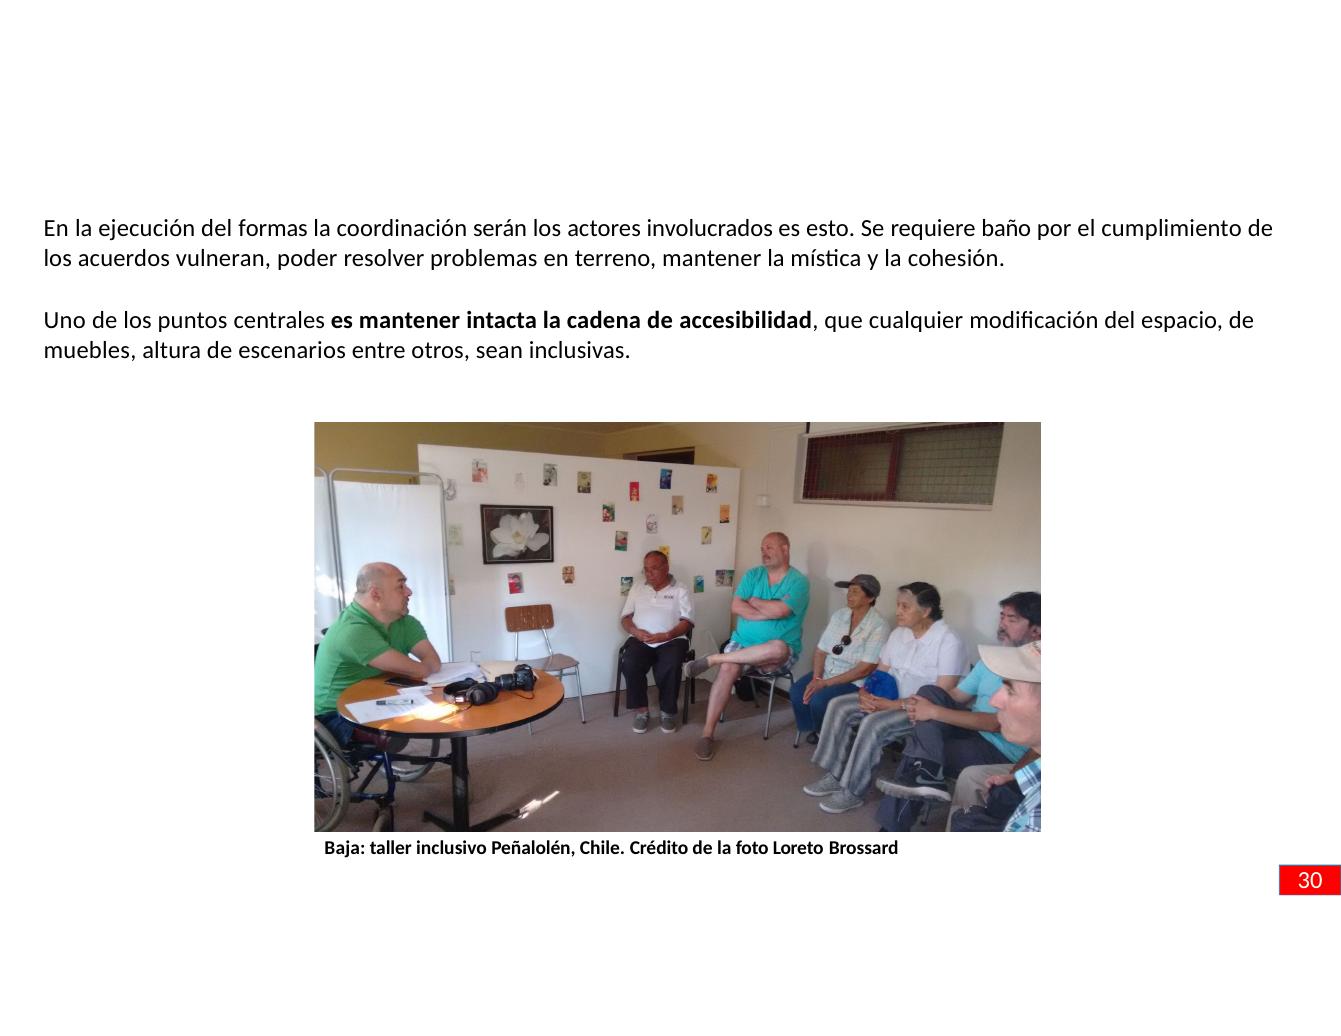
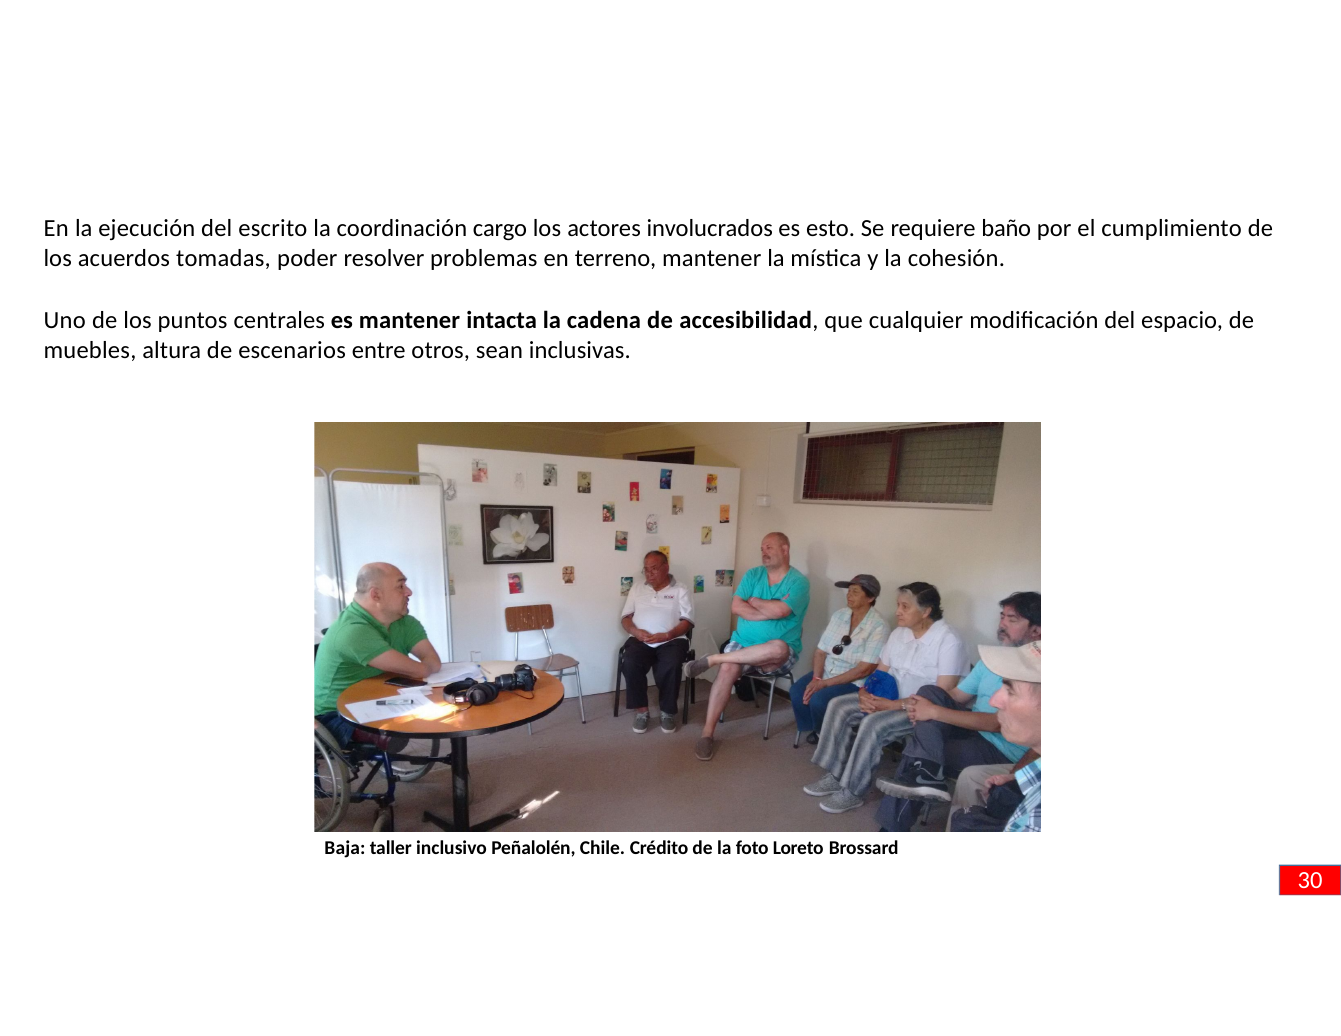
formas: formas -> escrito (273, 229)
serán: serán -> cargo (500, 229)
vulneran: vulneran -> tomadas (223, 259)
